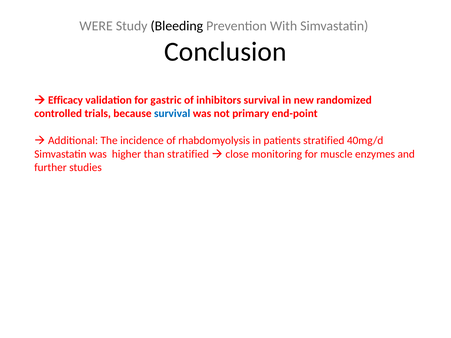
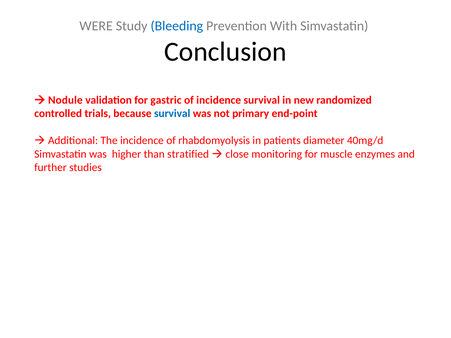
Bleeding colour: black -> blue (177, 26)
Efficacy: Efficacy -> Nodule (65, 100)
of inhibitors: inhibitors -> incidence (219, 100)
patients stratified: stratified -> diameter (324, 141)
